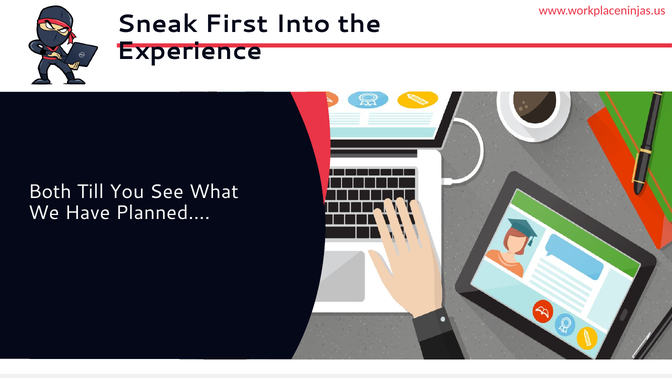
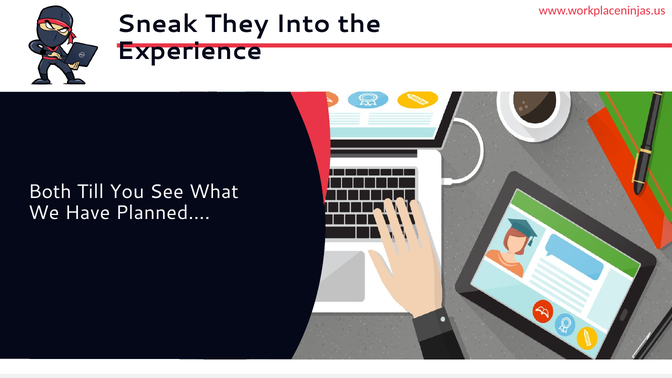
First: First -> They (237, 24)
